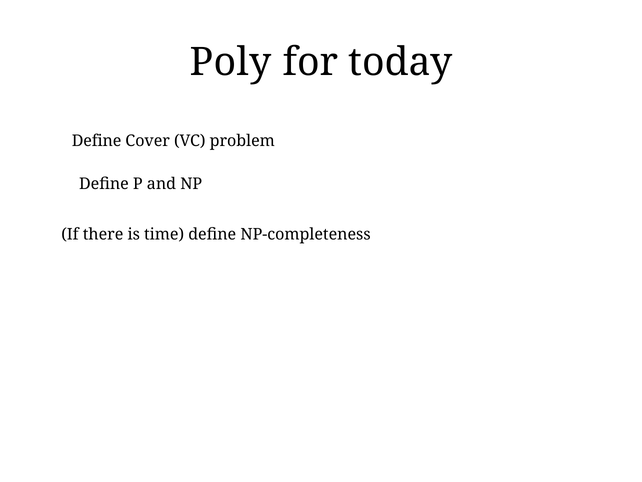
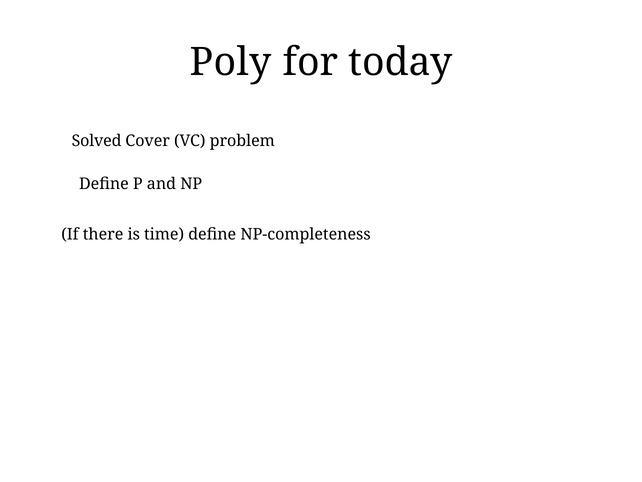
Define: Define -> Solved (97, 141)
